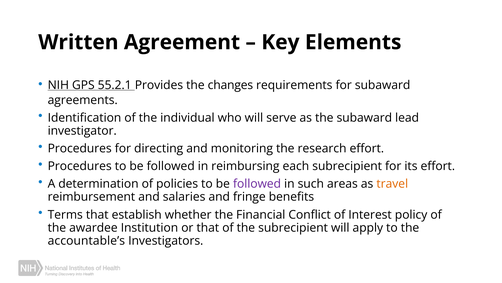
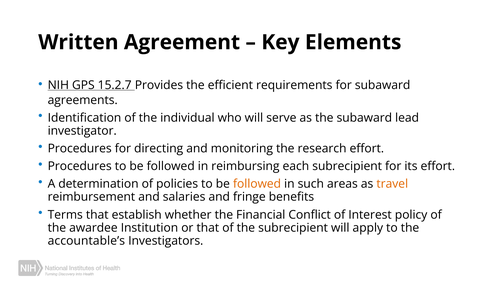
55.2.1: 55.2.1 -> 15.2.7 (115, 85)
changes: changes -> efficient (230, 85)
followed colour: purple -> orange (257, 184)
